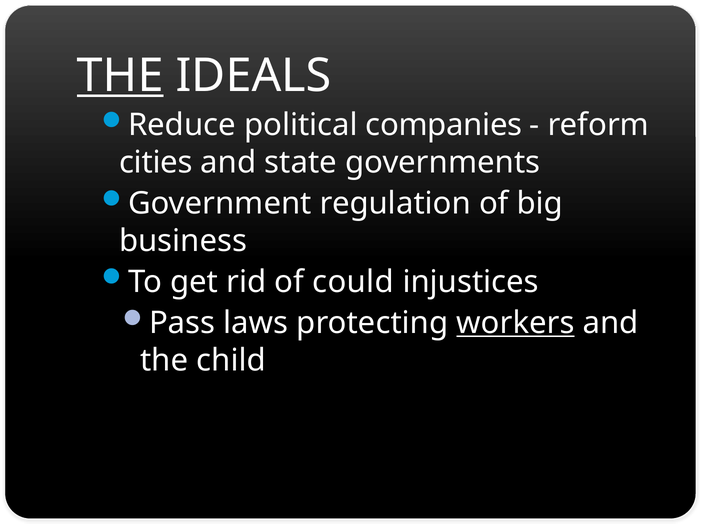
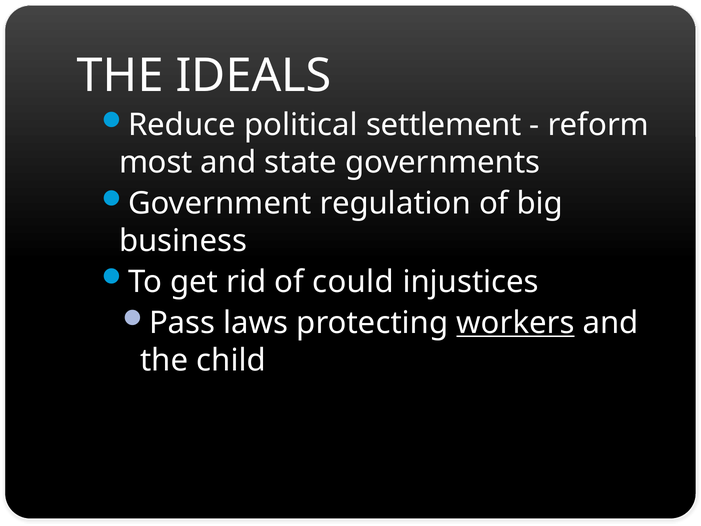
THE underline: present -> none (120, 76)
companies: companies -> settlement (444, 125)
cities: cities -> most (156, 162)
